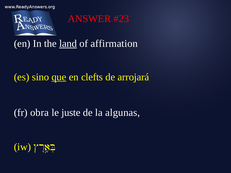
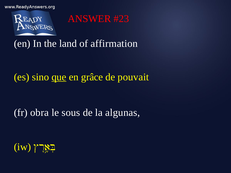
land underline: present -> none (68, 44)
clefts: clefts -> grâce (92, 77)
arrojará: arrojará -> pouvait (133, 77)
juste: juste -> sous (71, 113)
